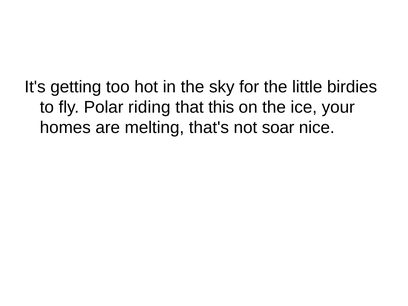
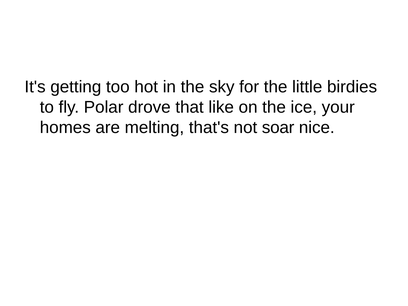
riding: riding -> drove (149, 107)
this: this -> like (221, 107)
